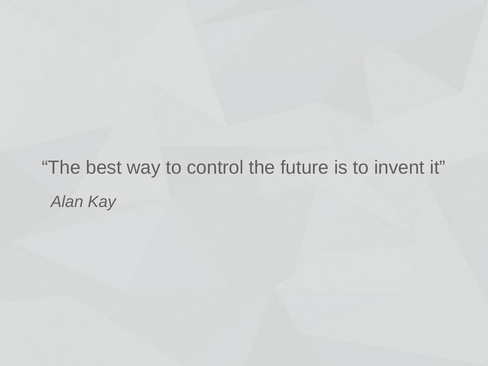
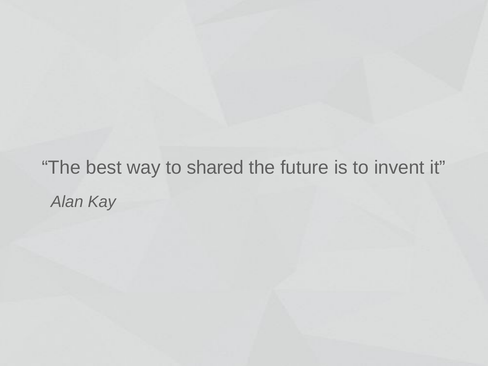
control: control -> shared (215, 168)
